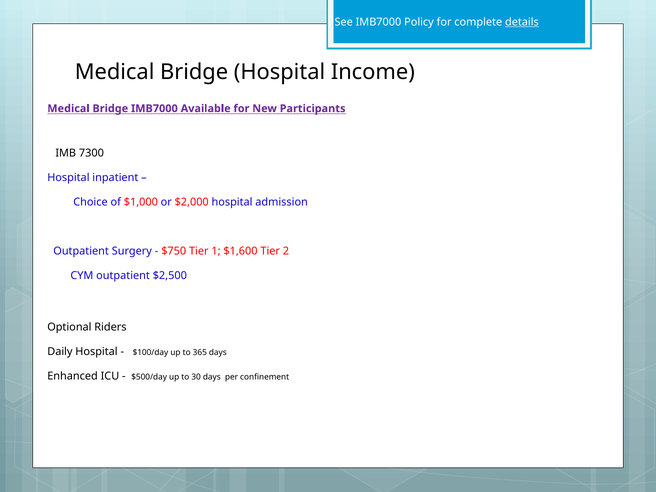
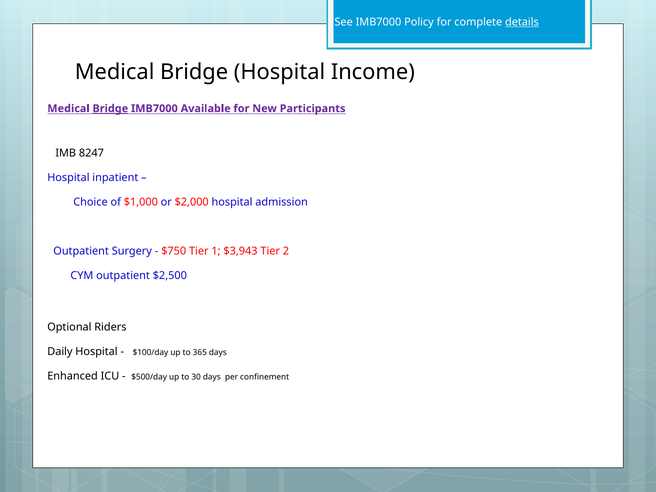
Bridge underline: none -> present (110, 109)
7300: 7300 -> 8247 (91, 153)
$1,600: $1,600 -> $3,943 (241, 251)
